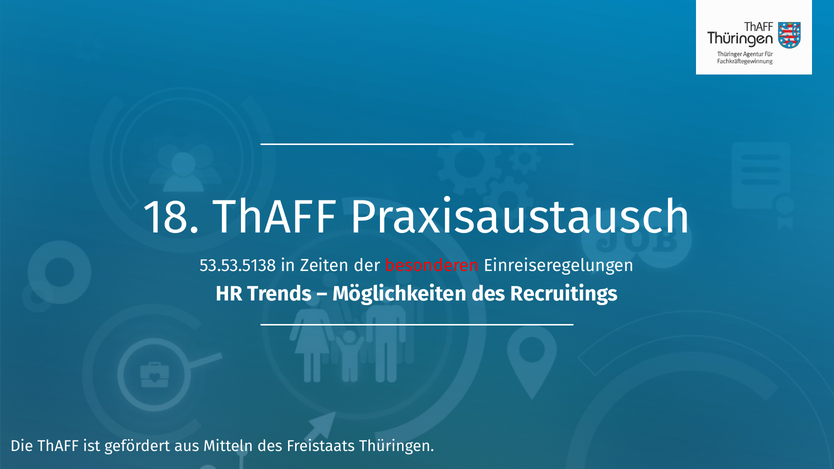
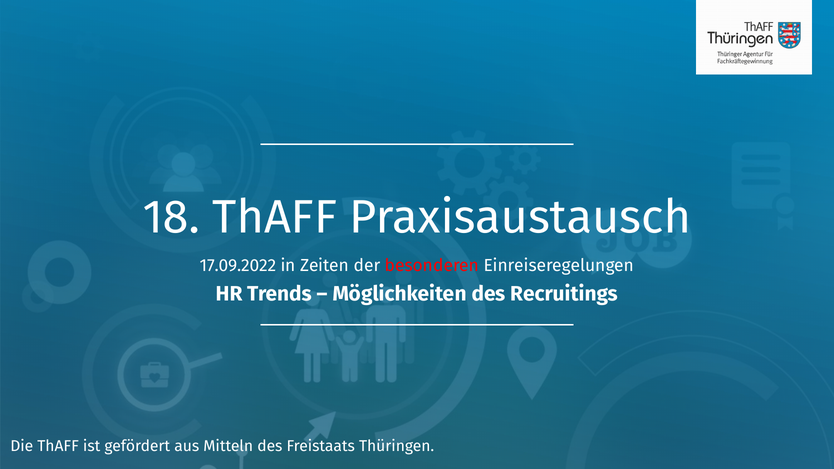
53.53.5138: 53.53.5138 -> 17.09.2022 (238, 265)
